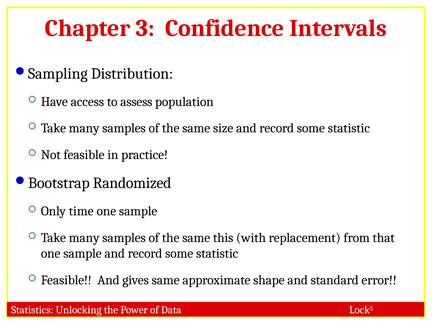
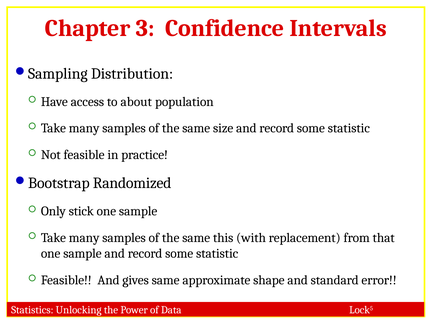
assess: assess -> about (136, 102)
time: time -> stick (81, 211)
